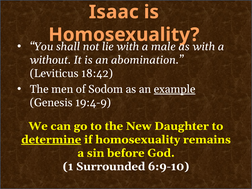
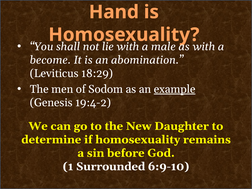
Isaac: Isaac -> Hand (114, 12)
without: without -> become (50, 60)
18:42: 18:42 -> 18:29 (97, 73)
19:4-9: 19:4-9 -> 19:4-2 (93, 103)
determine underline: present -> none (51, 140)
